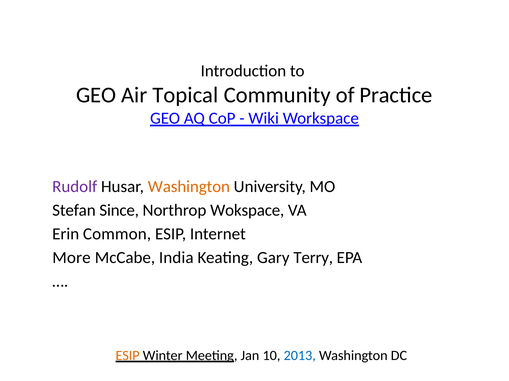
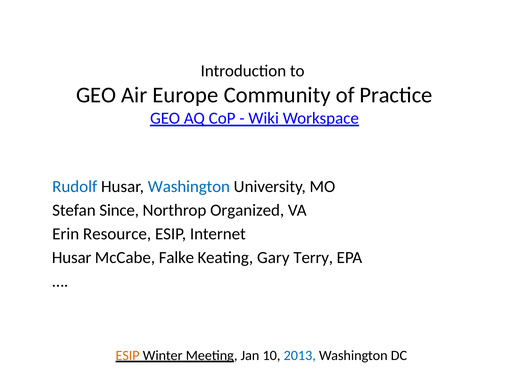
Topical: Topical -> Europe (185, 95)
Rudolf colour: purple -> blue (75, 187)
Washington colour: orange -> blue (189, 187)
Wokspace: Wokspace -> Organized (247, 211)
Common: Common -> Resource (117, 234)
More: More -> Husar (72, 258)
India: India -> Falke (176, 258)
